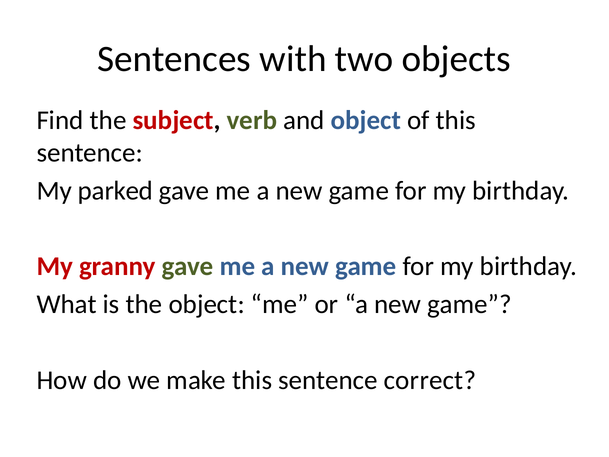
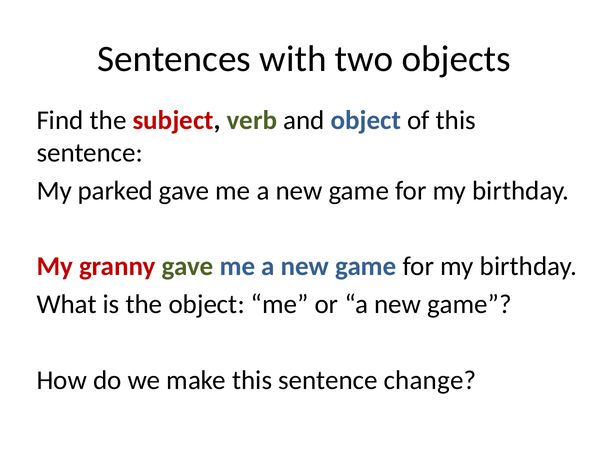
correct: correct -> change (430, 380)
